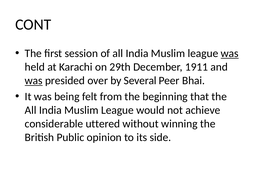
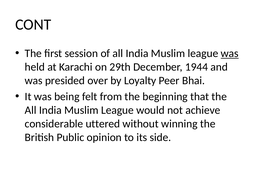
1911: 1911 -> 1944 (197, 67)
was underline: present -> none (34, 80)
Several: Several -> Loyalty (140, 80)
